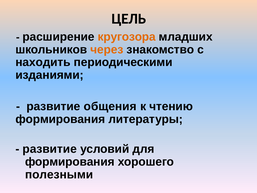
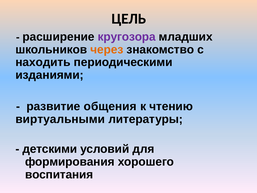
кругозора colour: orange -> purple (127, 37)
формирования: формирования -> виртуальными (60, 119)
развитие: развитие -> детскими (50, 149)
полезными: полезными -> воспитания (59, 174)
